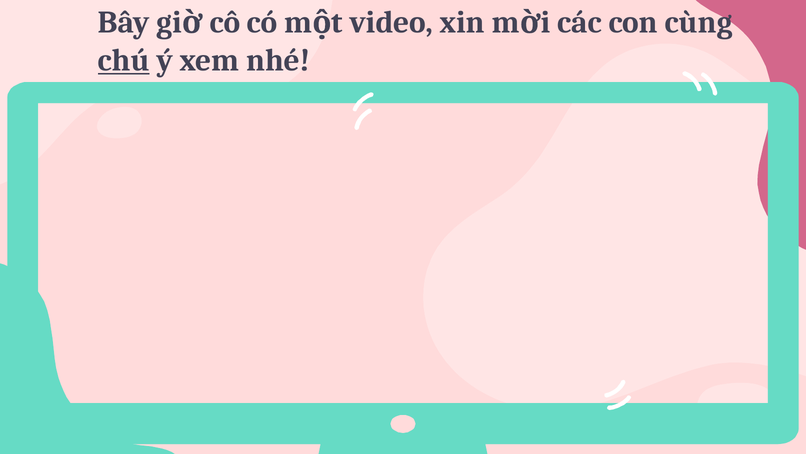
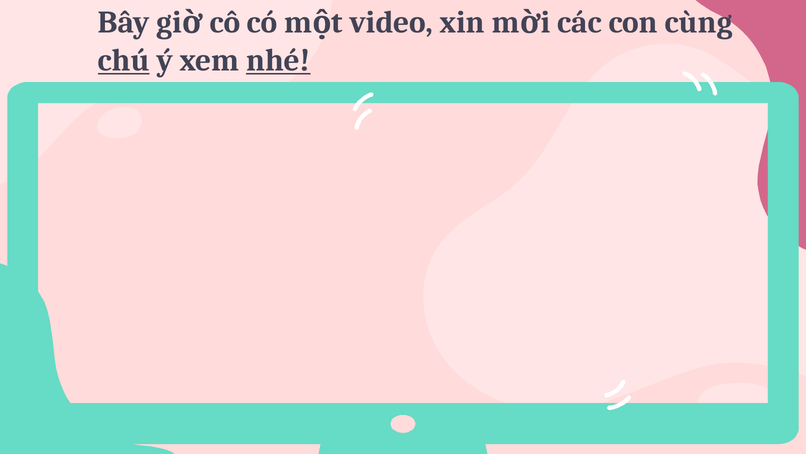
nhé underline: none -> present (278, 60)
